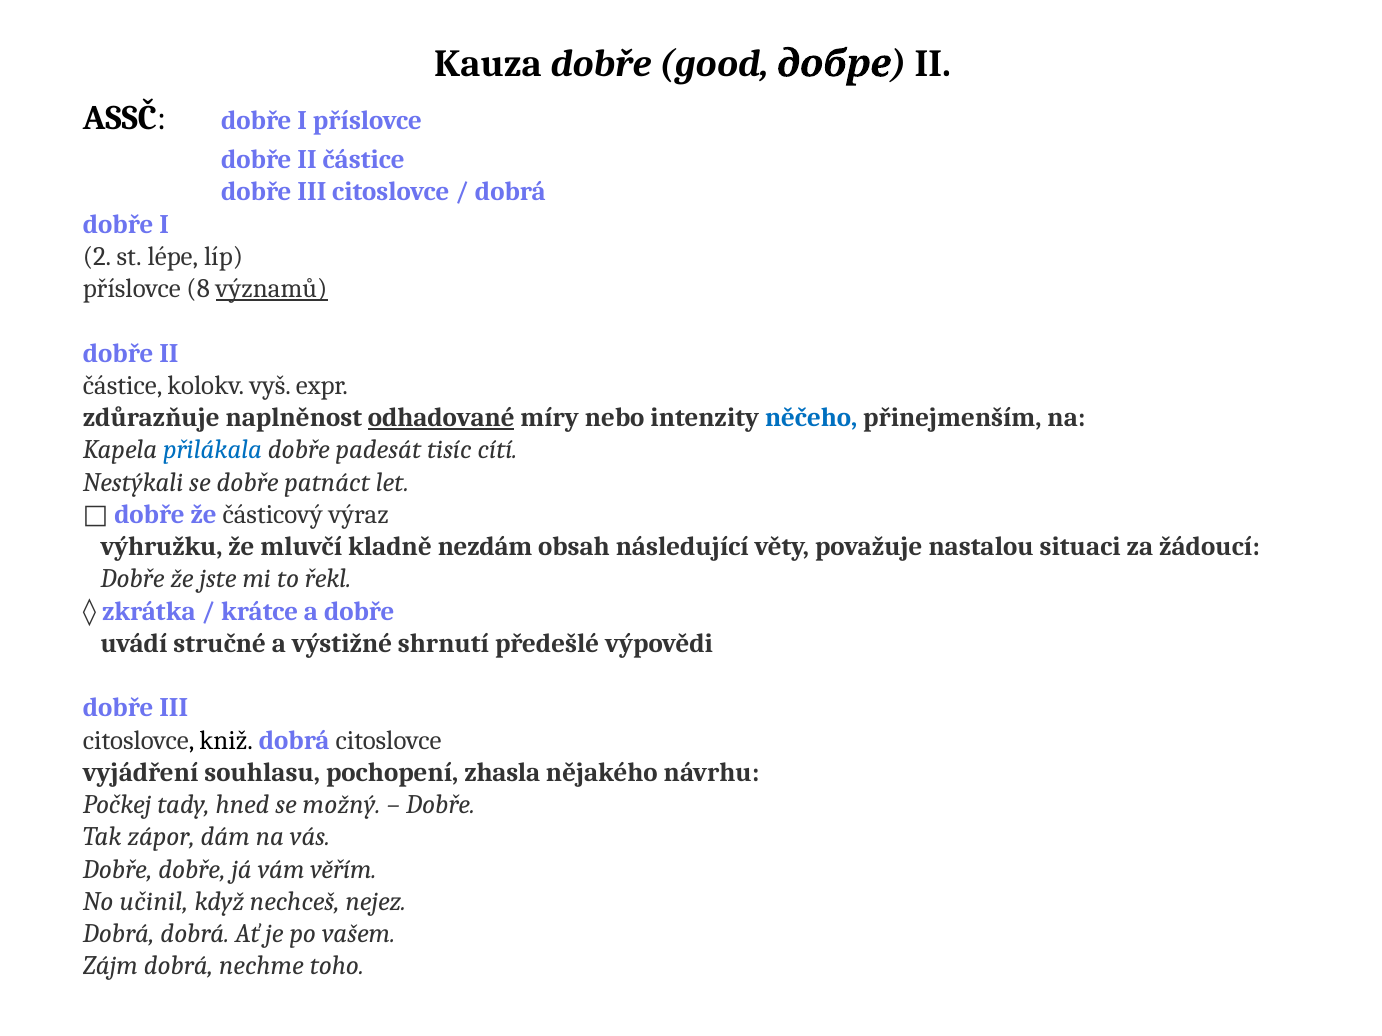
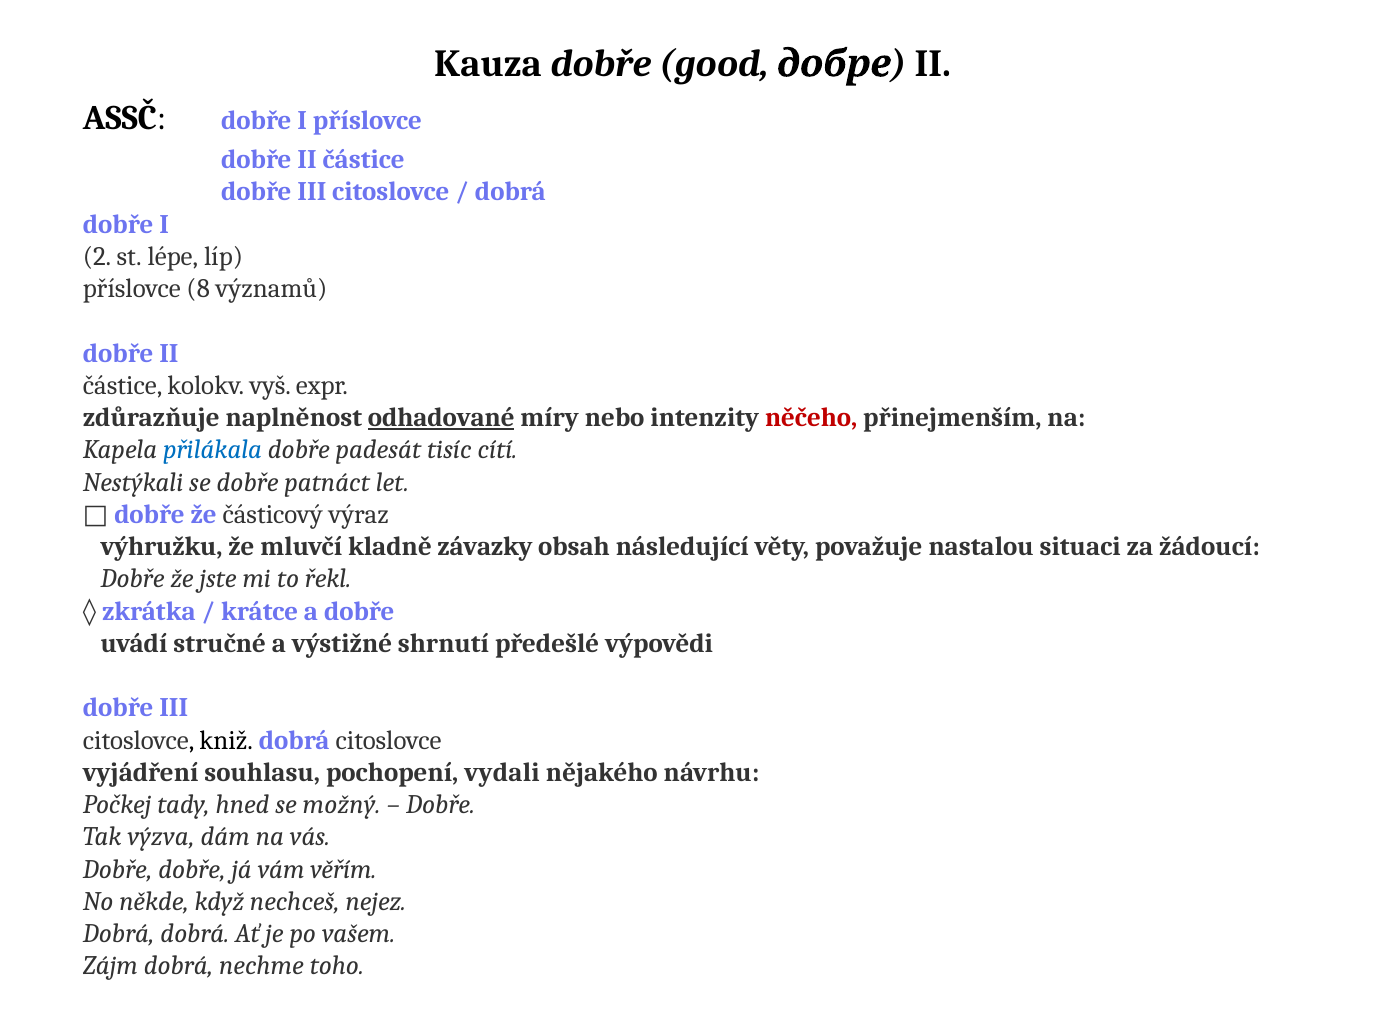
významů underline: present -> none (272, 289)
něčeho colour: blue -> red (811, 418)
nezdám: nezdám -> závazky (485, 547)
zhasla: zhasla -> vydali (502, 773)
zápor: zápor -> výzva (161, 837)
učinil: učinil -> někde (154, 902)
